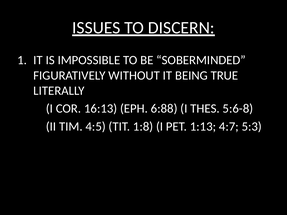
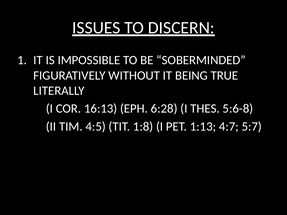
6:88: 6:88 -> 6:28 (164, 109)
5:3: 5:3 -> 5:7 (252, 127)
